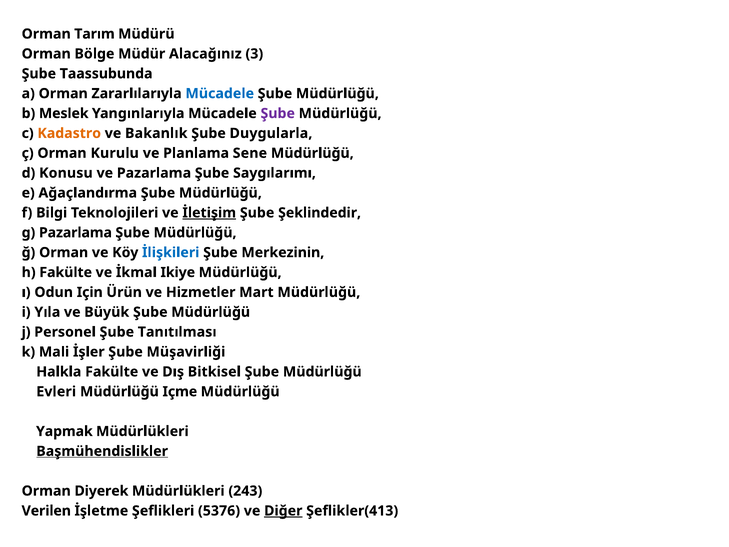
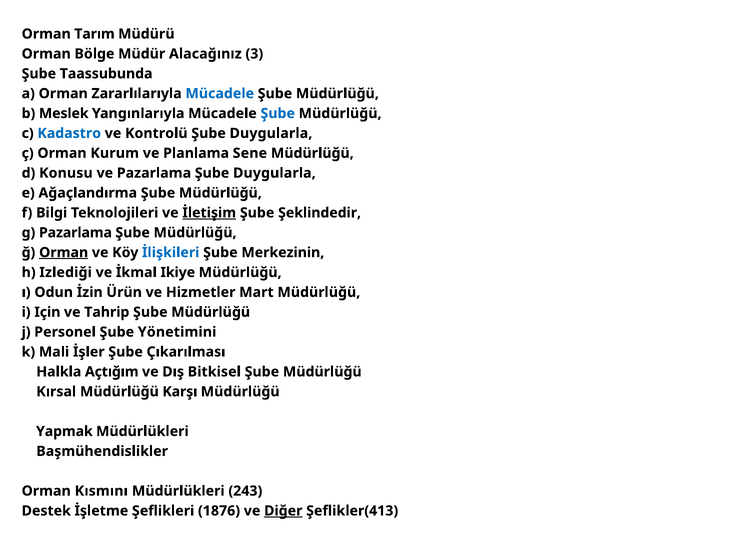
Şube colour: purple -> blue (278, 113)
Kadastro colour: orange -> blue (69, 133)
Bakanlık: Bakanlık -> Kontrolü (156, 133)
Kurulu: Kurulu -> Kurum (115, 153)
Pazarlama Şube Saygılarımı: Saygılarımı -> Duygularla (274, 173)
Orman underline: none -> present (64, 252)
h Fakülte: Fakülte -> Izlediği (66, 272)
Için: Için -> İzin (90, 292)
Yıla: Yıla -> Için (47, 312)
Büyük: Büyük -> Tahrip (107, 312)
Tanıtılması: Tanıtılması -> Yönetimini (177, 332)
Müşavirliği: Müşavirliği -> Çıkarılması (186, 352)
Halkla Fakülte: Fakülte -> Açtığım (112, 372)
Evleri: Evleri -> Kırsal (56, 391)
Içme: Içme -> Karşı (180, 391)
Başmühendislikler underline: present -> none (102, 451)
Diyerek: Diyerek -> Kısmını (101, 491)
Verilen: Verilen -> Destek (46, 511)
5376: 5376 -> 1876 (219, 511)
